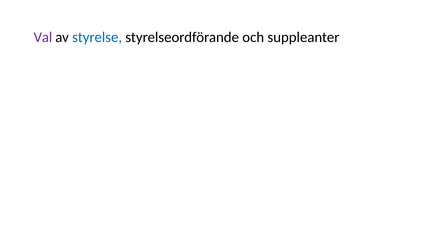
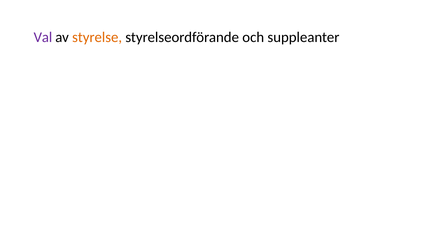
styrelse colour: blue -> orange (97, 37)
